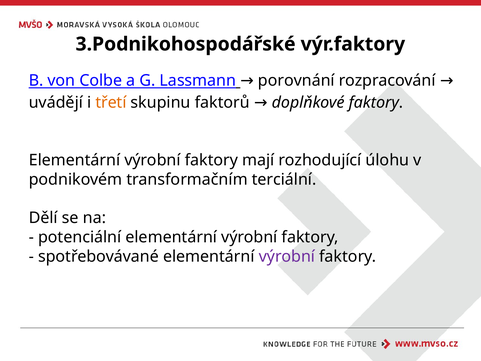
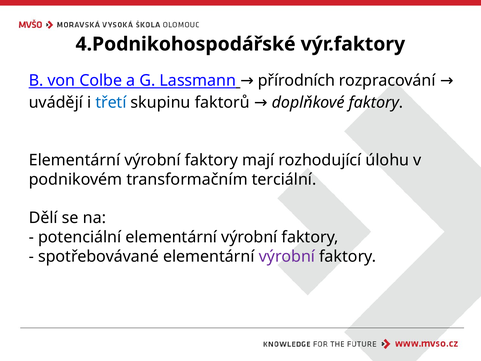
3.Podnikohospodářské: 3.Podnikohospodářské -> 4.Podnikohospodářské (186, 44)
porovnání: porovnání -> přírodních (296, 80)
třetí colour: orange -> blue (111, 102)
